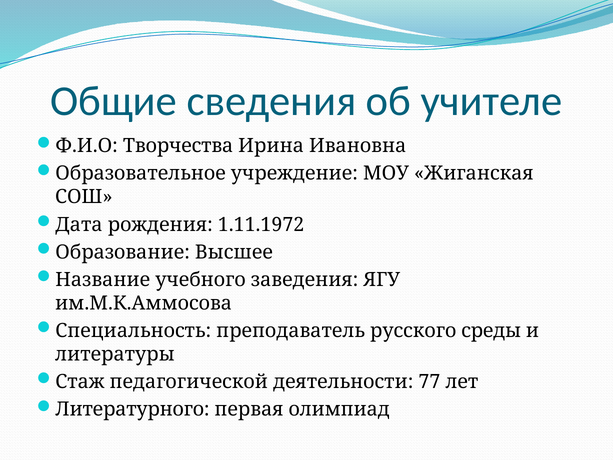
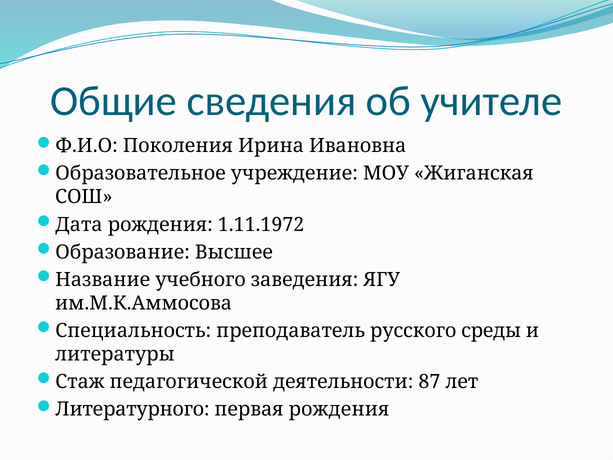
Творчества: Творчества -> Поколения (178, 146)
77: 77 -> 87 (429, 382)
первая олимпиад: олимпиад -> рождения (339, 409)
